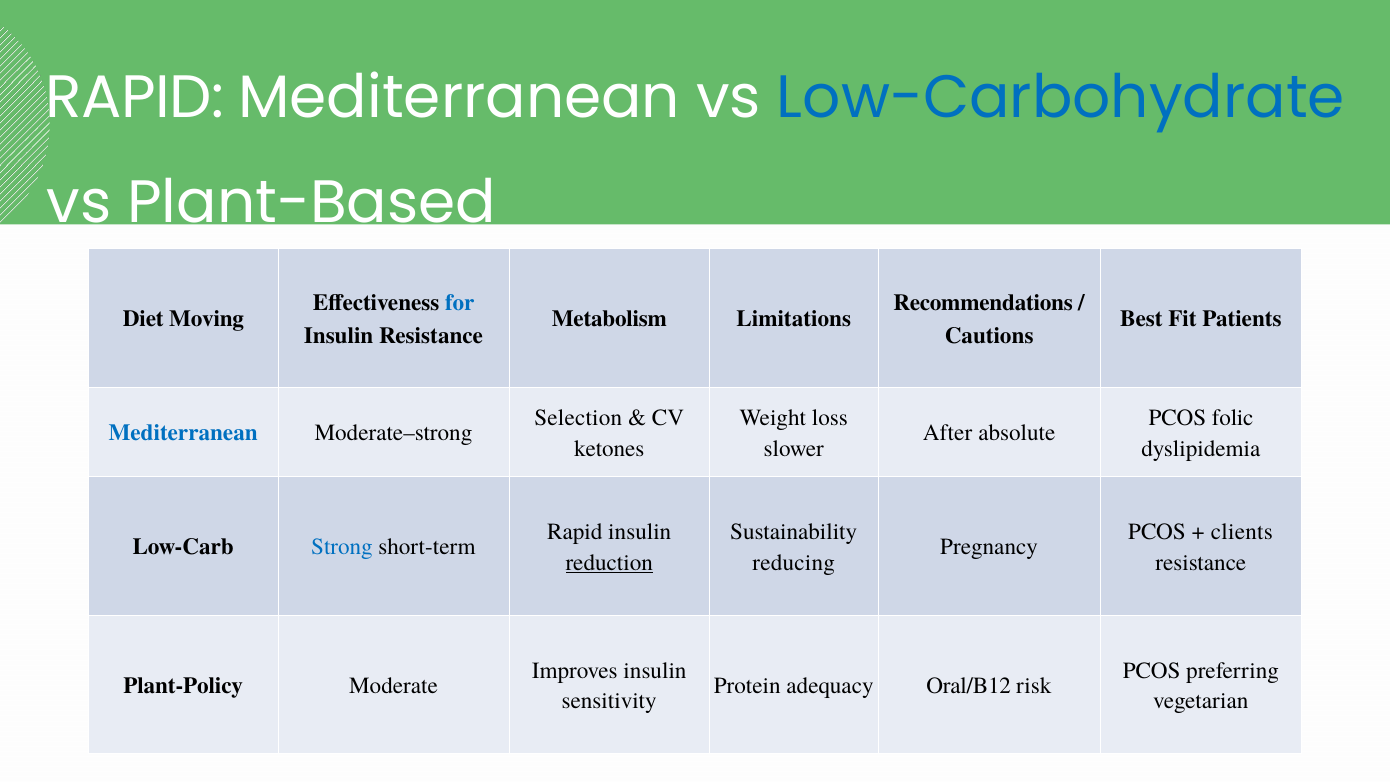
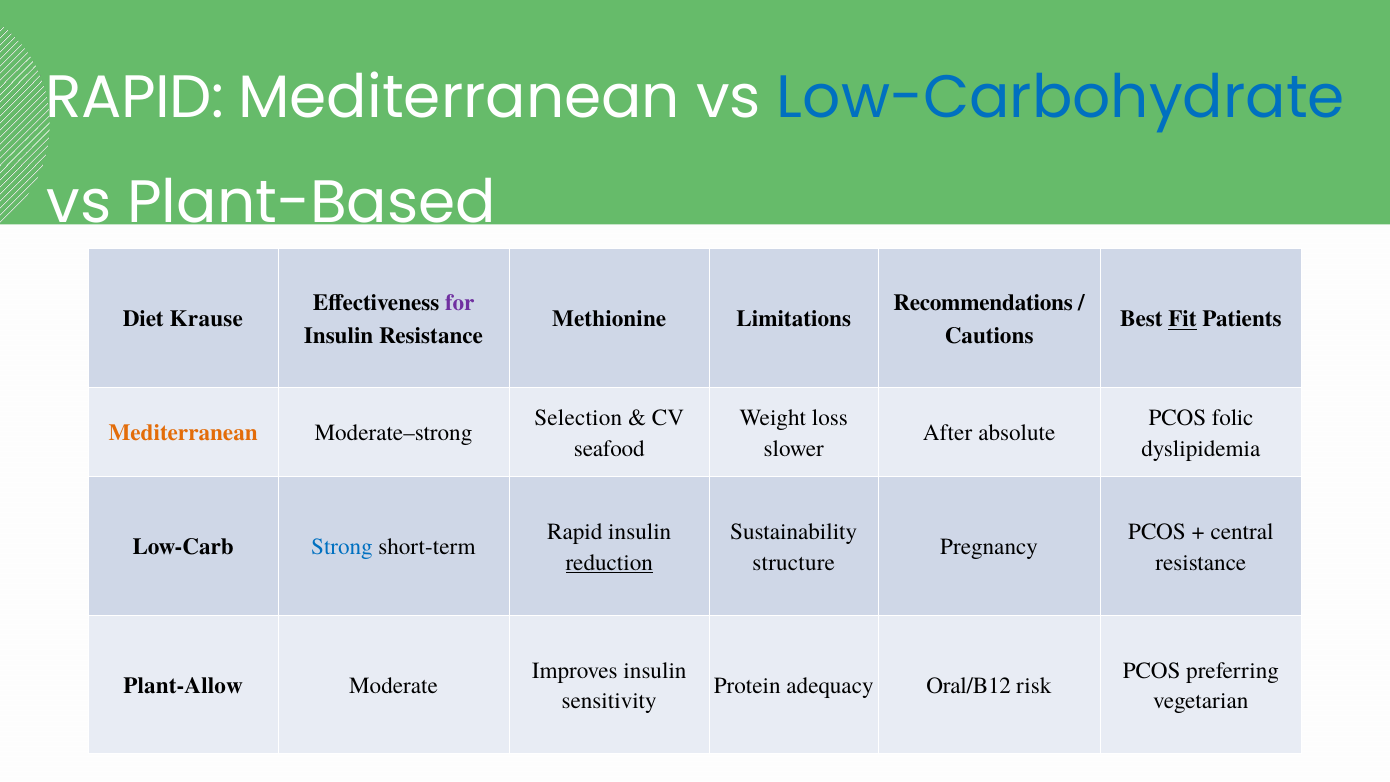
for colour: blue -> purple (460, 302)
Moving: Moving -> Krause (206, 319)
Metabolism: Metabolism -> Methionine (609, 319)
Fit underline: none -> present (1182, 319)
Mediterranean colour: blue -> orange (183, 433)
ketones: ketones -> seafood (609, 449)
clients: clients -> central (1242, 532)
reducing: reducing -> structure (794, 563)
Plant-Policy: Plant-Policy -> Plant-Allow (183, 686)
